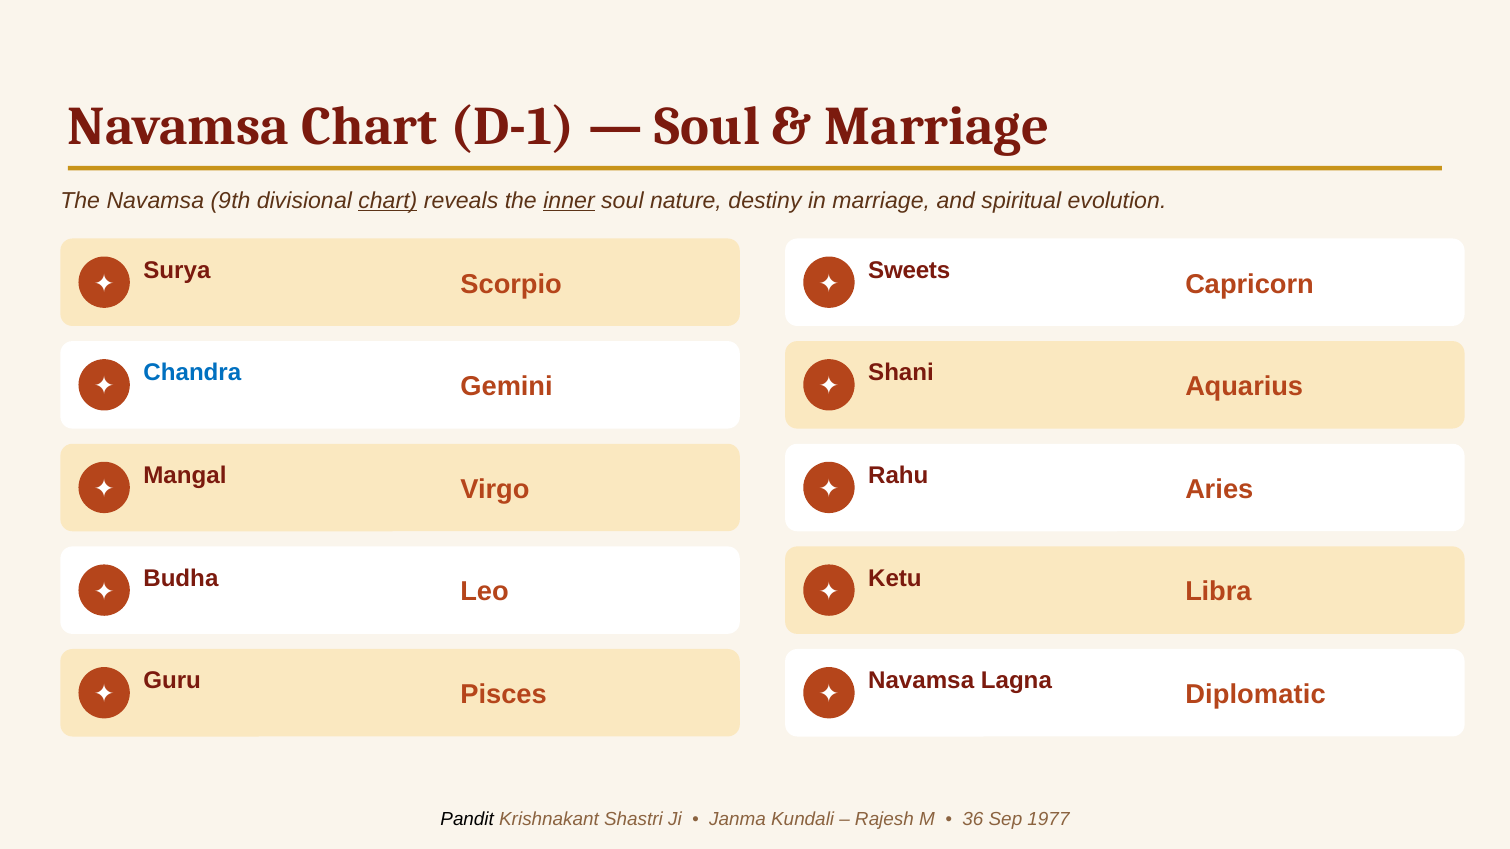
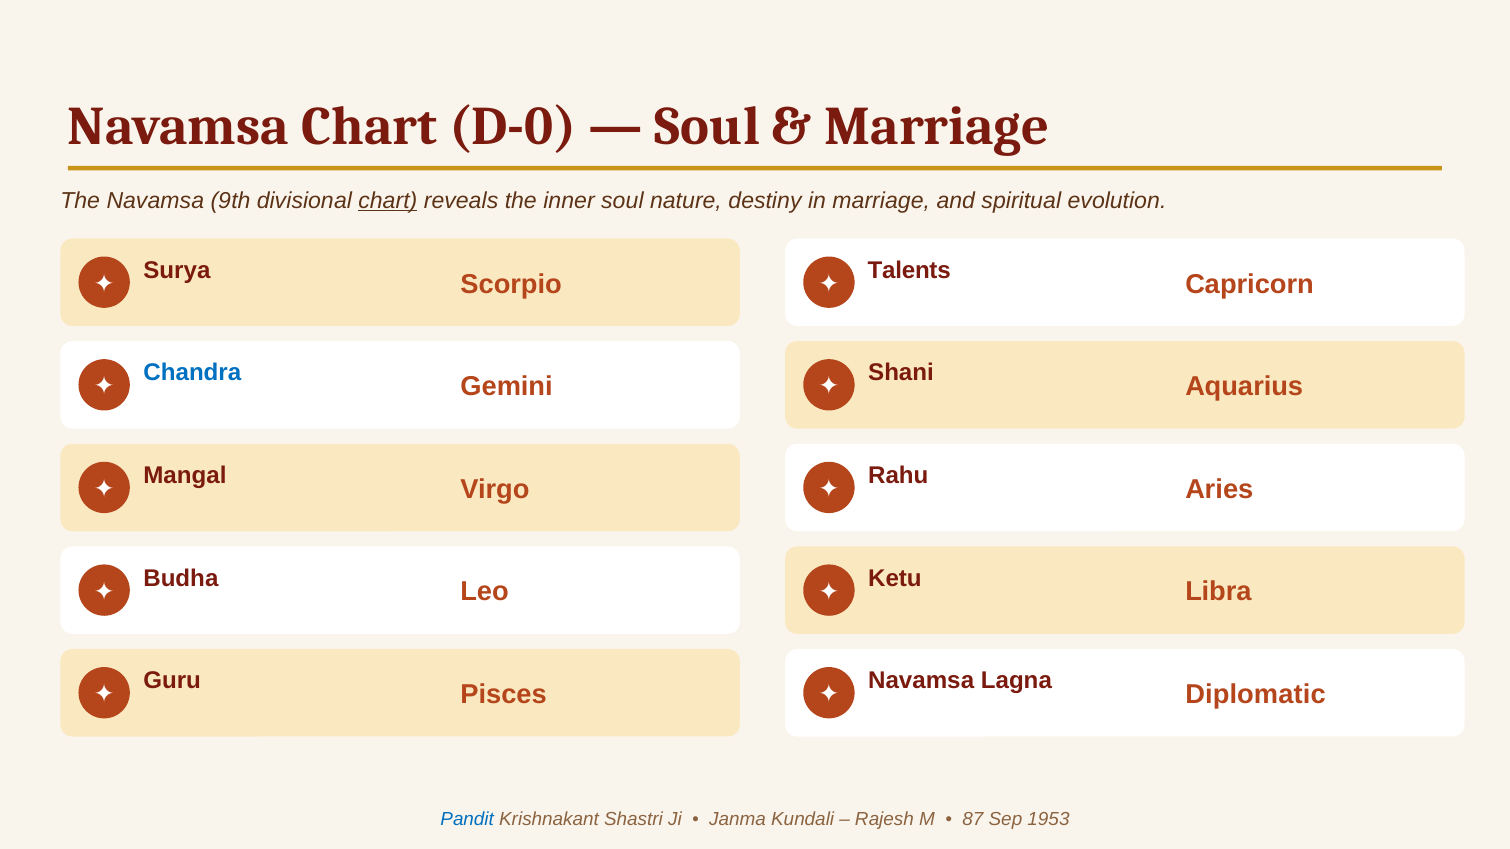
D-1: D-1 -> D-0 (513, 126)
inner underline: present -> none (569, 201)
Sweets: Sweets -> Talents (909, 270)
Pandit colour: black -> blue (467, 820)
36: 36 -> 87 (973, 820)
1977: 1977 -> 1953 (1048, 820)
